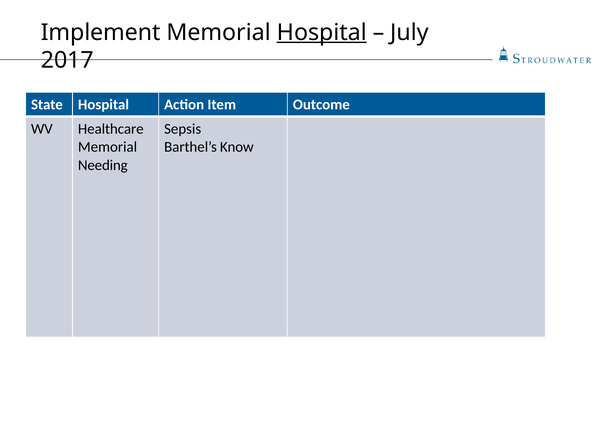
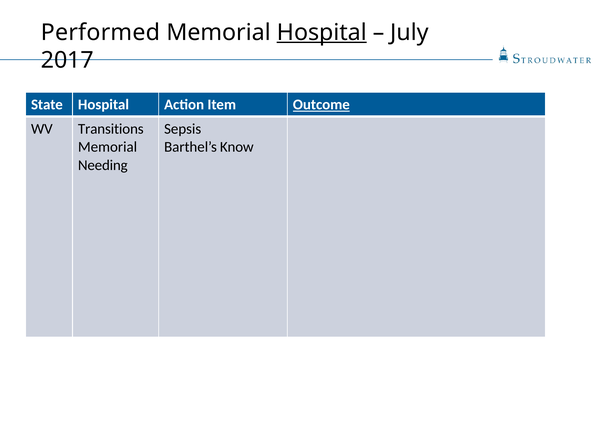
Implement: Implement -> Performed (101, 32)
Outcome underline: none -> present (321, 105)
Healthcare: Healthcare -> Transitions (111, 129)
